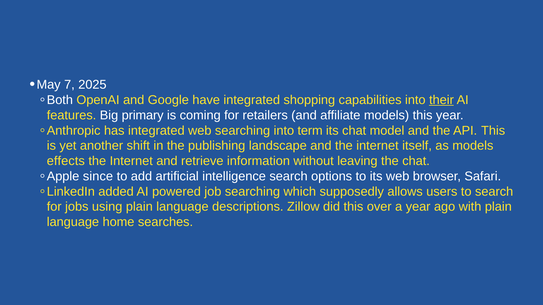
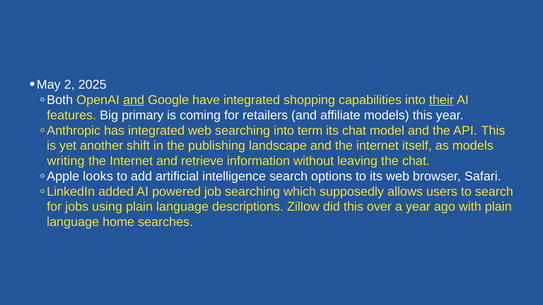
7: 7 -> 2 (69, 85)
and underline: none -> present (134, 100)
effects: effects -> writing (66, 161)
since: since -> looks (98, 177)
